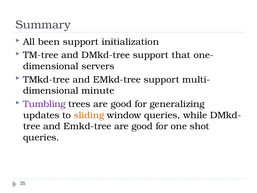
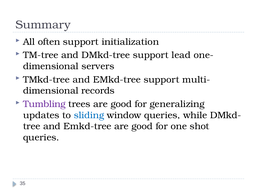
been: been -> often (49, 42)
that: that -> lead (181, 55)
minute: minute -> records (98, 91)
sliding colour: orange -> blue (89, 115)
